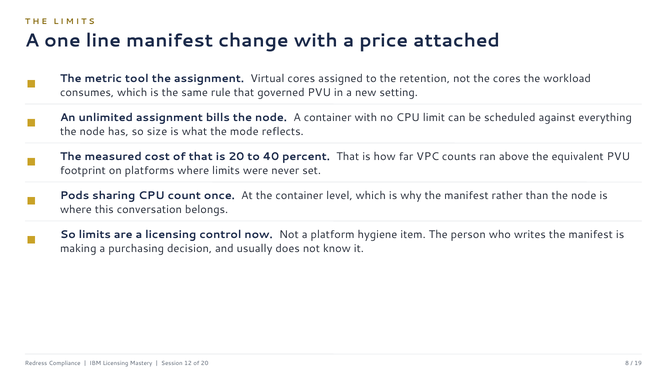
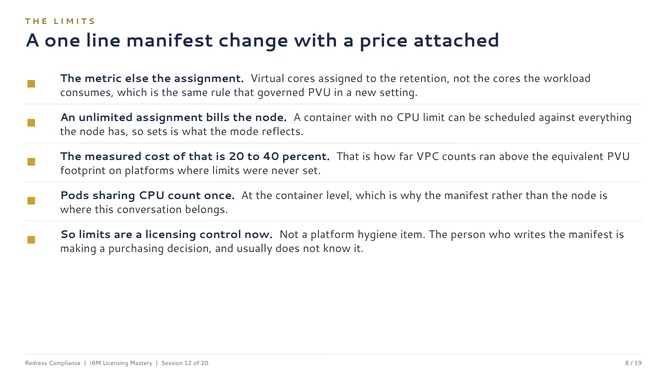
tool: tool -> else (137, 79)
size: size -> sets (157, 132)
